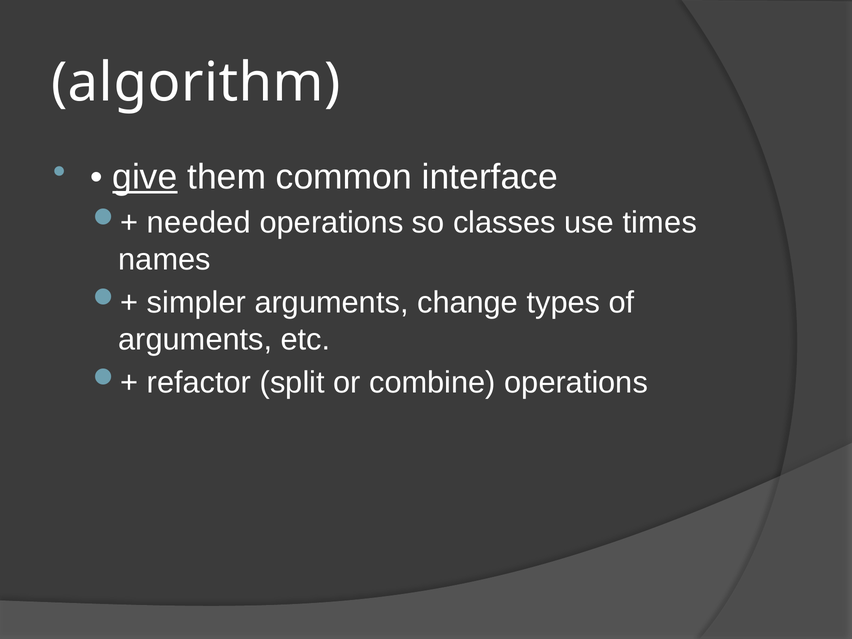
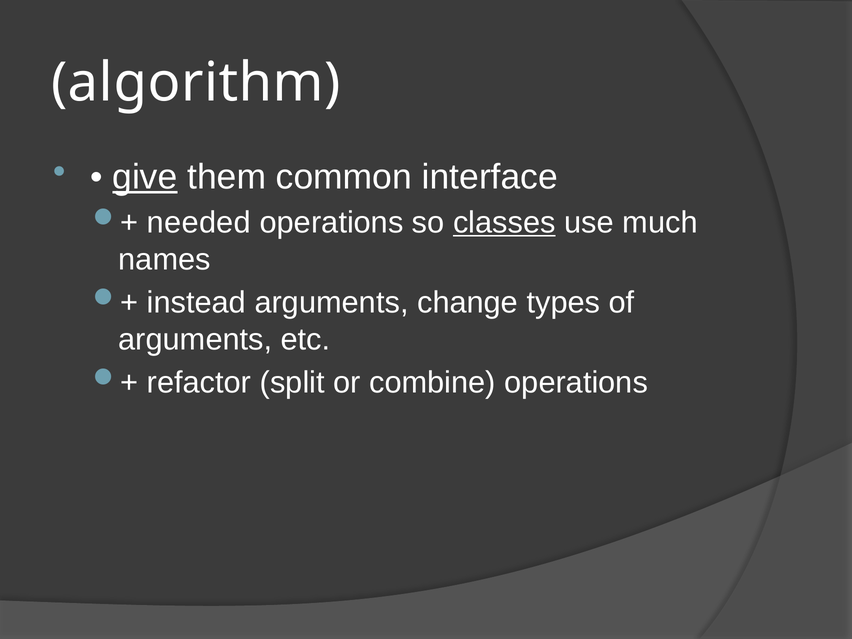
classes underline: none -> present (504, 223)
times: times -> much (660, 223)
simpler: simpler -> instead (197, 303)
